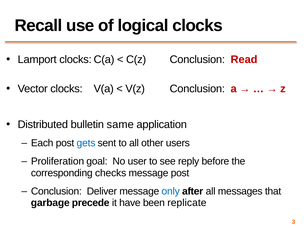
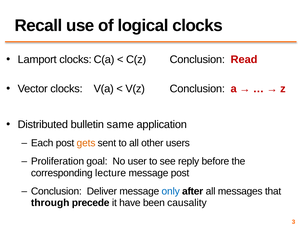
gets colour: blue -> orange (86, 143)
checks: checks -> lecture (111, 173)
garbage: garbage -> through (50, 203)
replicate: replicate -> causality (187, 203)
